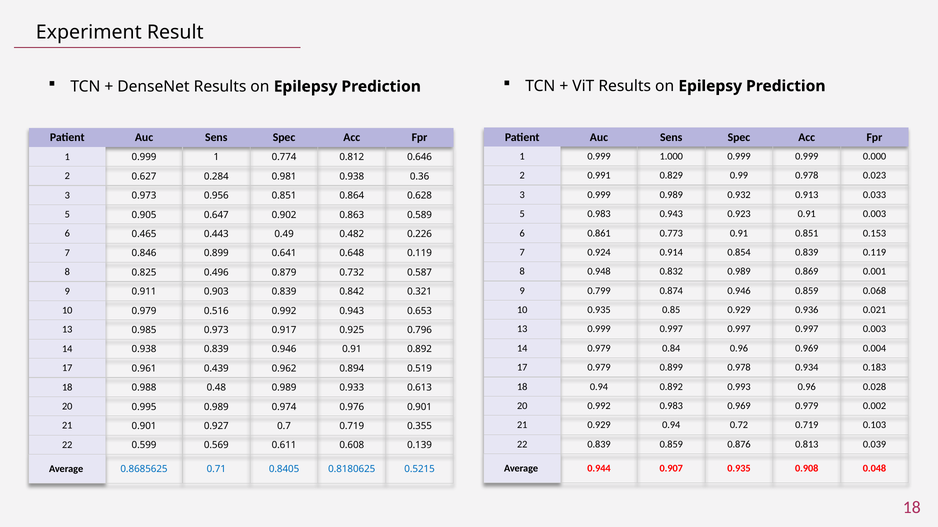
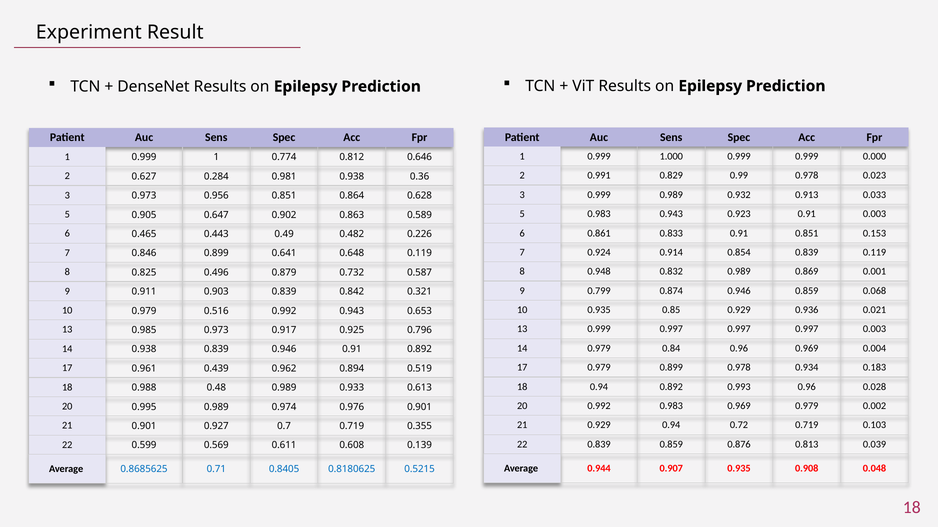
0.773: 0.773 -> 0.833 (671, 233)
